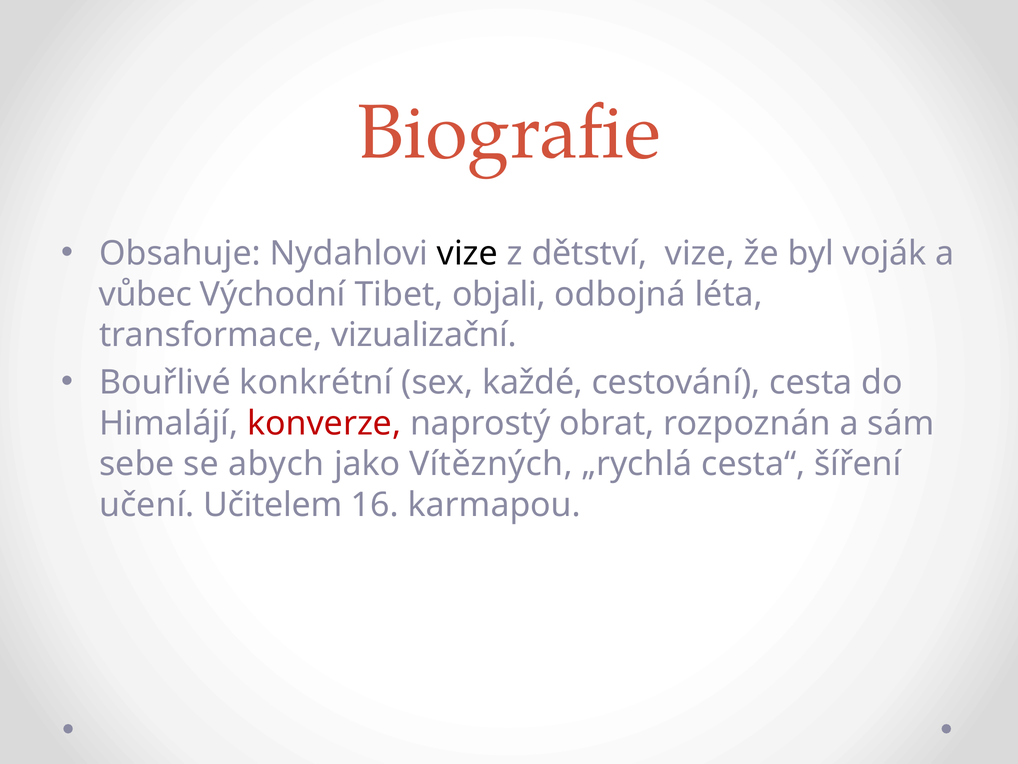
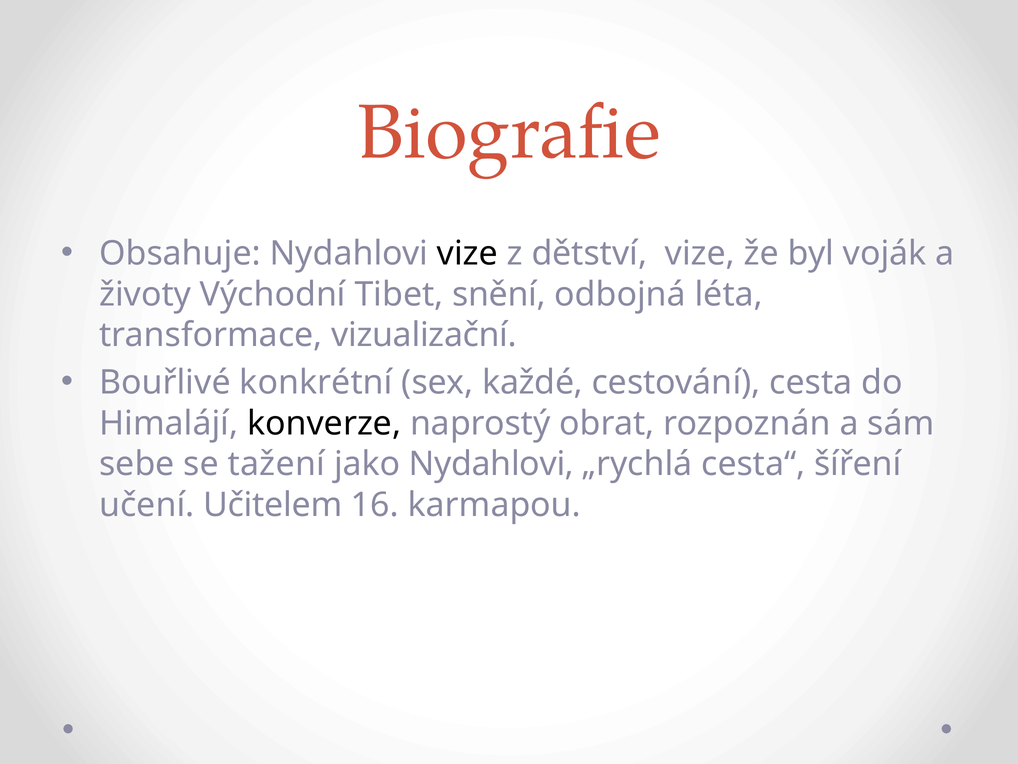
vůbec: vůbec -> životy (145, 294)
objali: objali -> snění (499, 294)
konverze colour: red -> black (324, 423)
abych: abych -> tažení (276, 464)
jako Vítězných: Vítězných -> Nydahlovi (491, 464)
